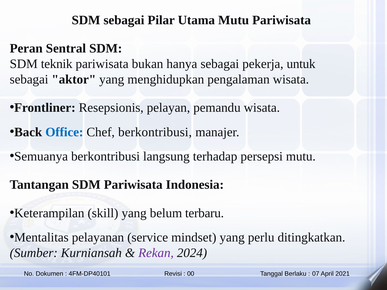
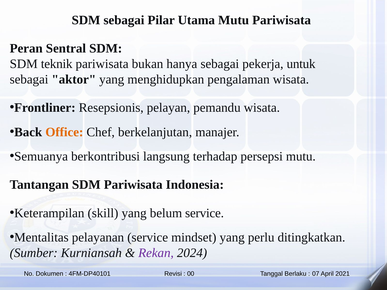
Office colour: blue -> orange (64, 132)
Chef berkontribusi: berkontribusi -> berkelanjutan (155, 132)
belum terbaru: terbaru -> service (205, 213)
